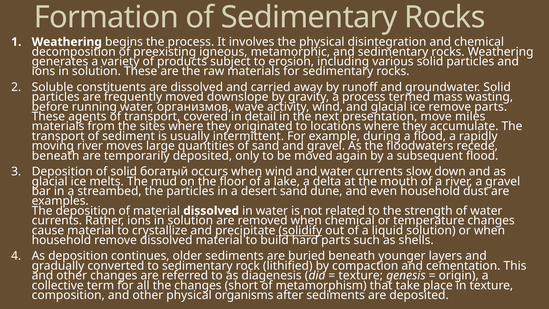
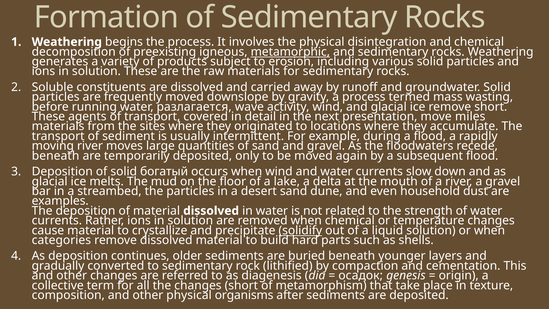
metamorphic underline: none -> present (290, 52)
организмов: организмов -> разлагается (194, 107)
remove parts: parts -> short (491, 107)
household: household -> categories (61, 240)
texture: texture -> осадок (361, 275)
